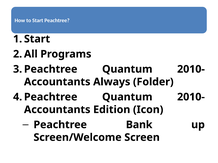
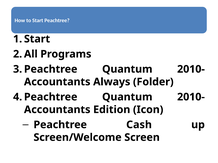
Bank: Bank -> Cash (139, 125)
